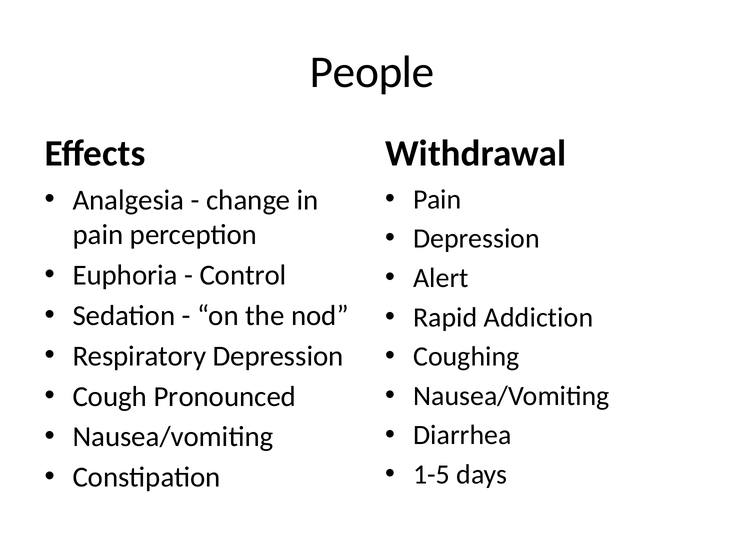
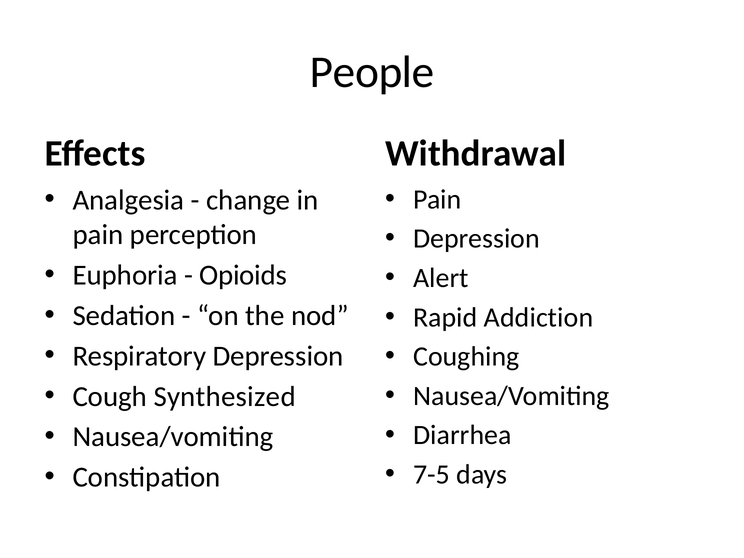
Control: Control -> Opioids (243, 275)
Pronounced: Pronounced -> Synthesized (225, 396)
1-5: 1-5 -> 7-5 (432, 475)
